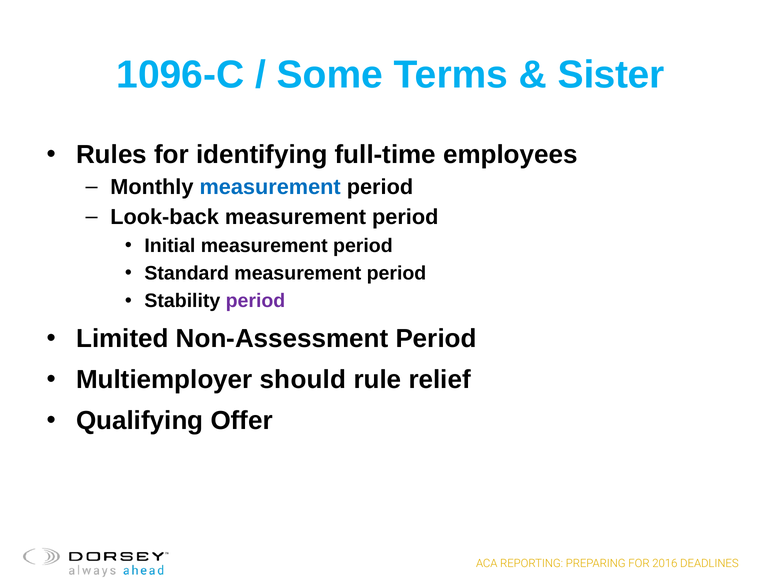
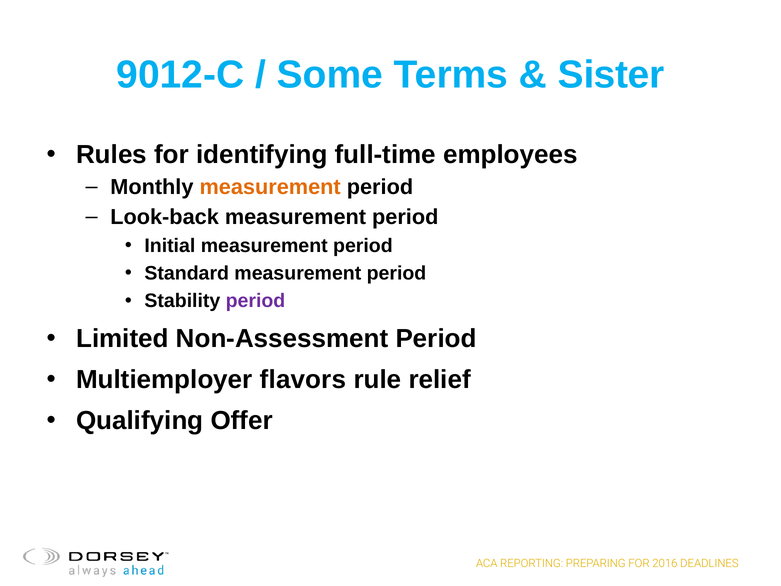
1096-C: 1096-C -> 9012-C (180, 75)
measurement colour: blue -> orange (270, 187)
should: should -> flavors (303, 379)
